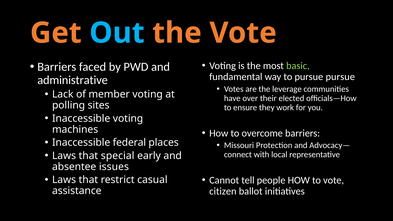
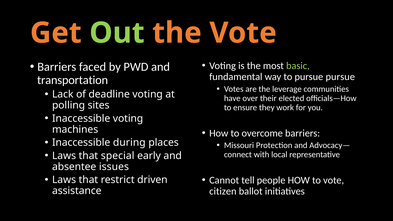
Out colour: light blue -> light green (117, 33)
administrative: administrative -> transportation (73, 80)
member: member -> deadline (109, 94)
federal: federal -> during (129, 143)
casual: casual -> driven (152, 180)
